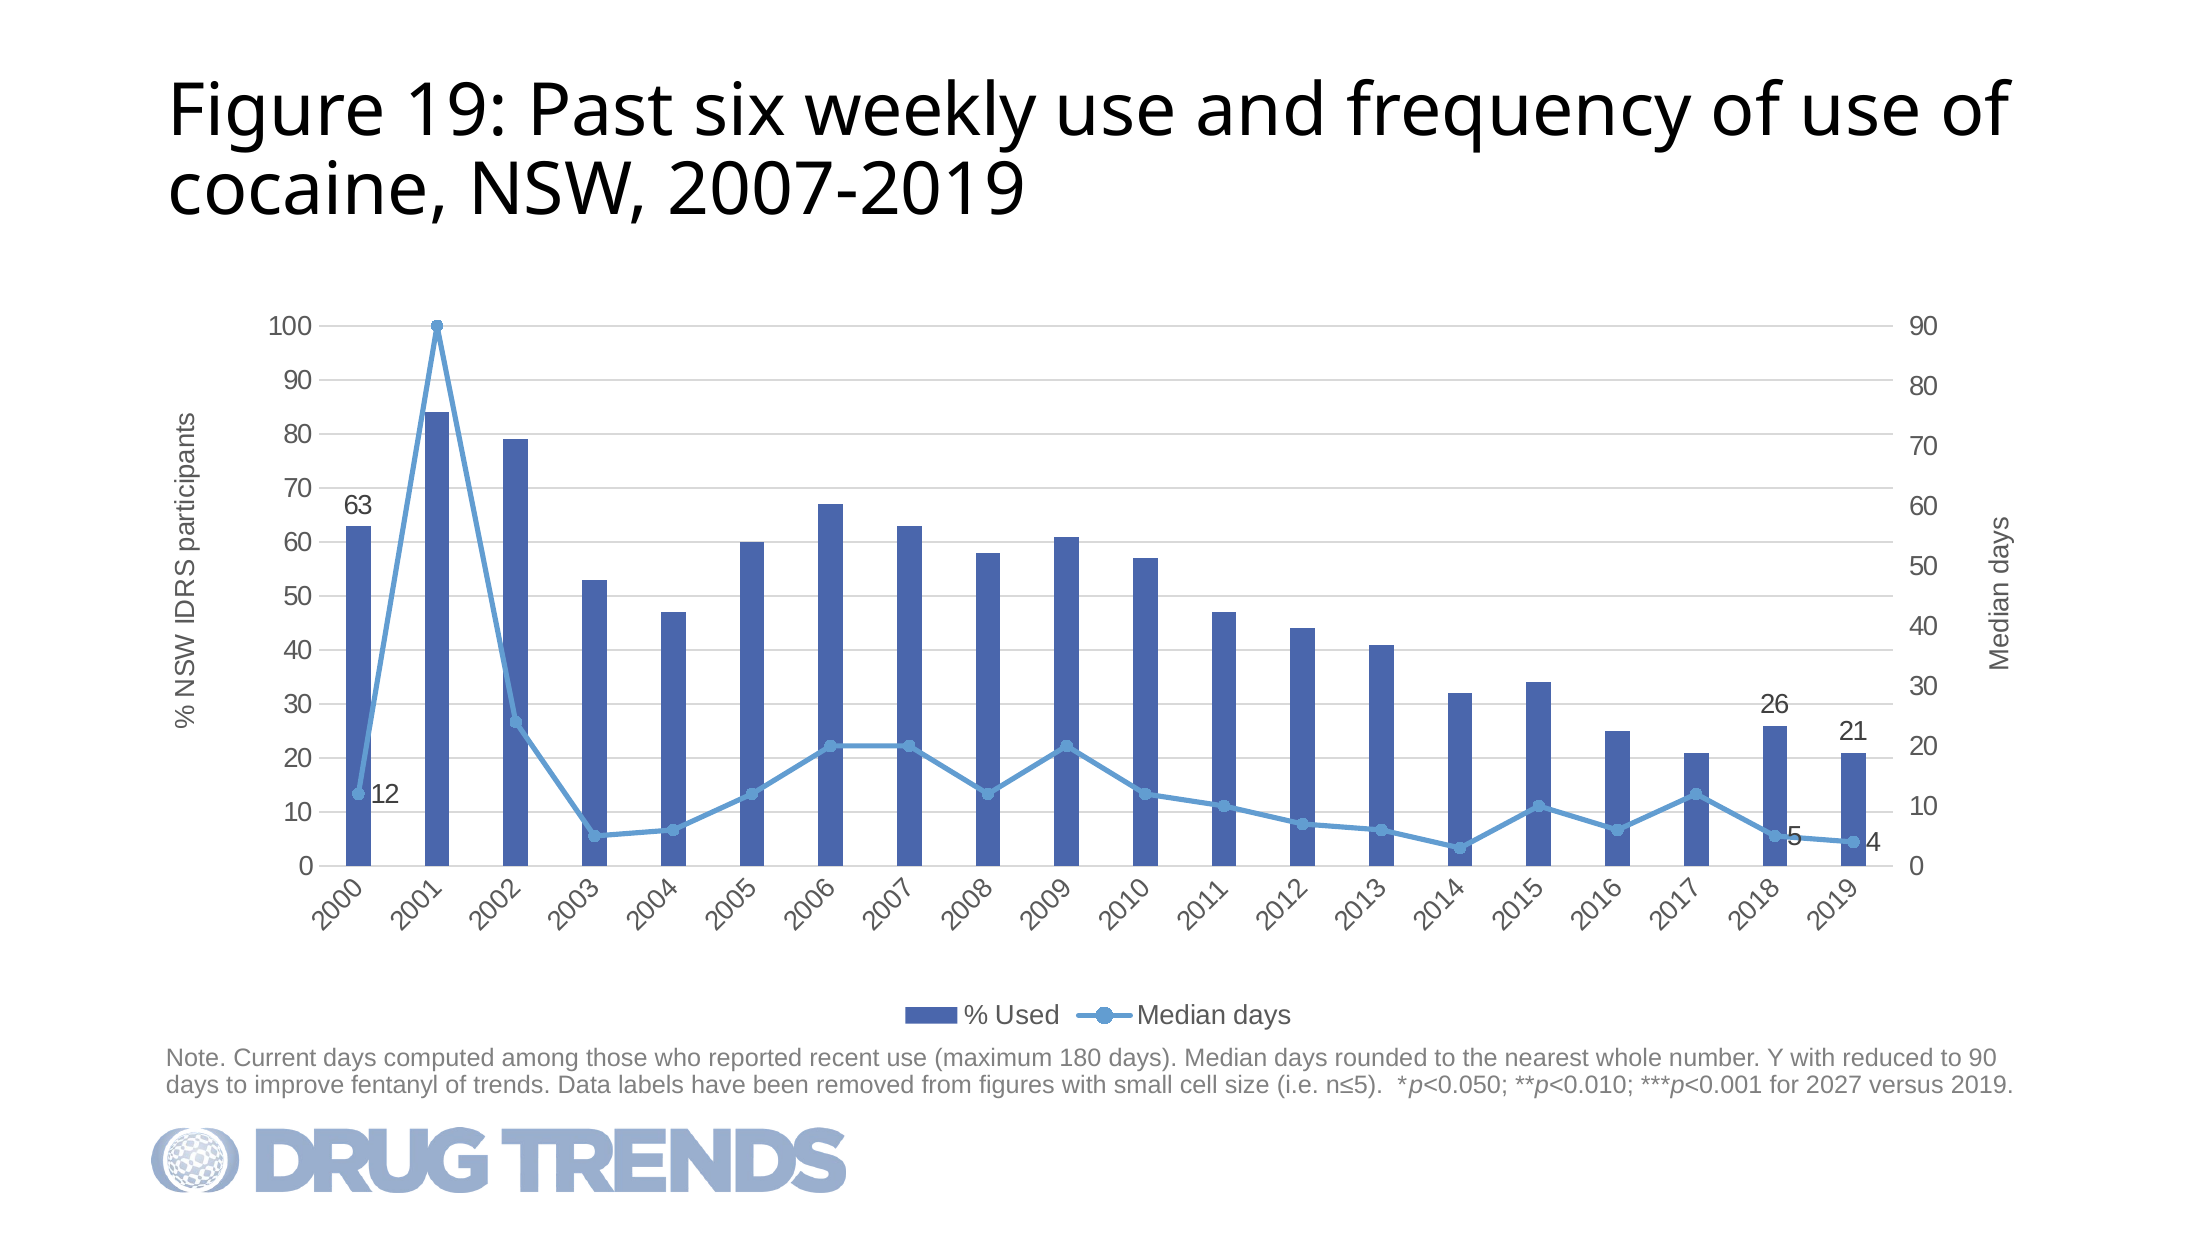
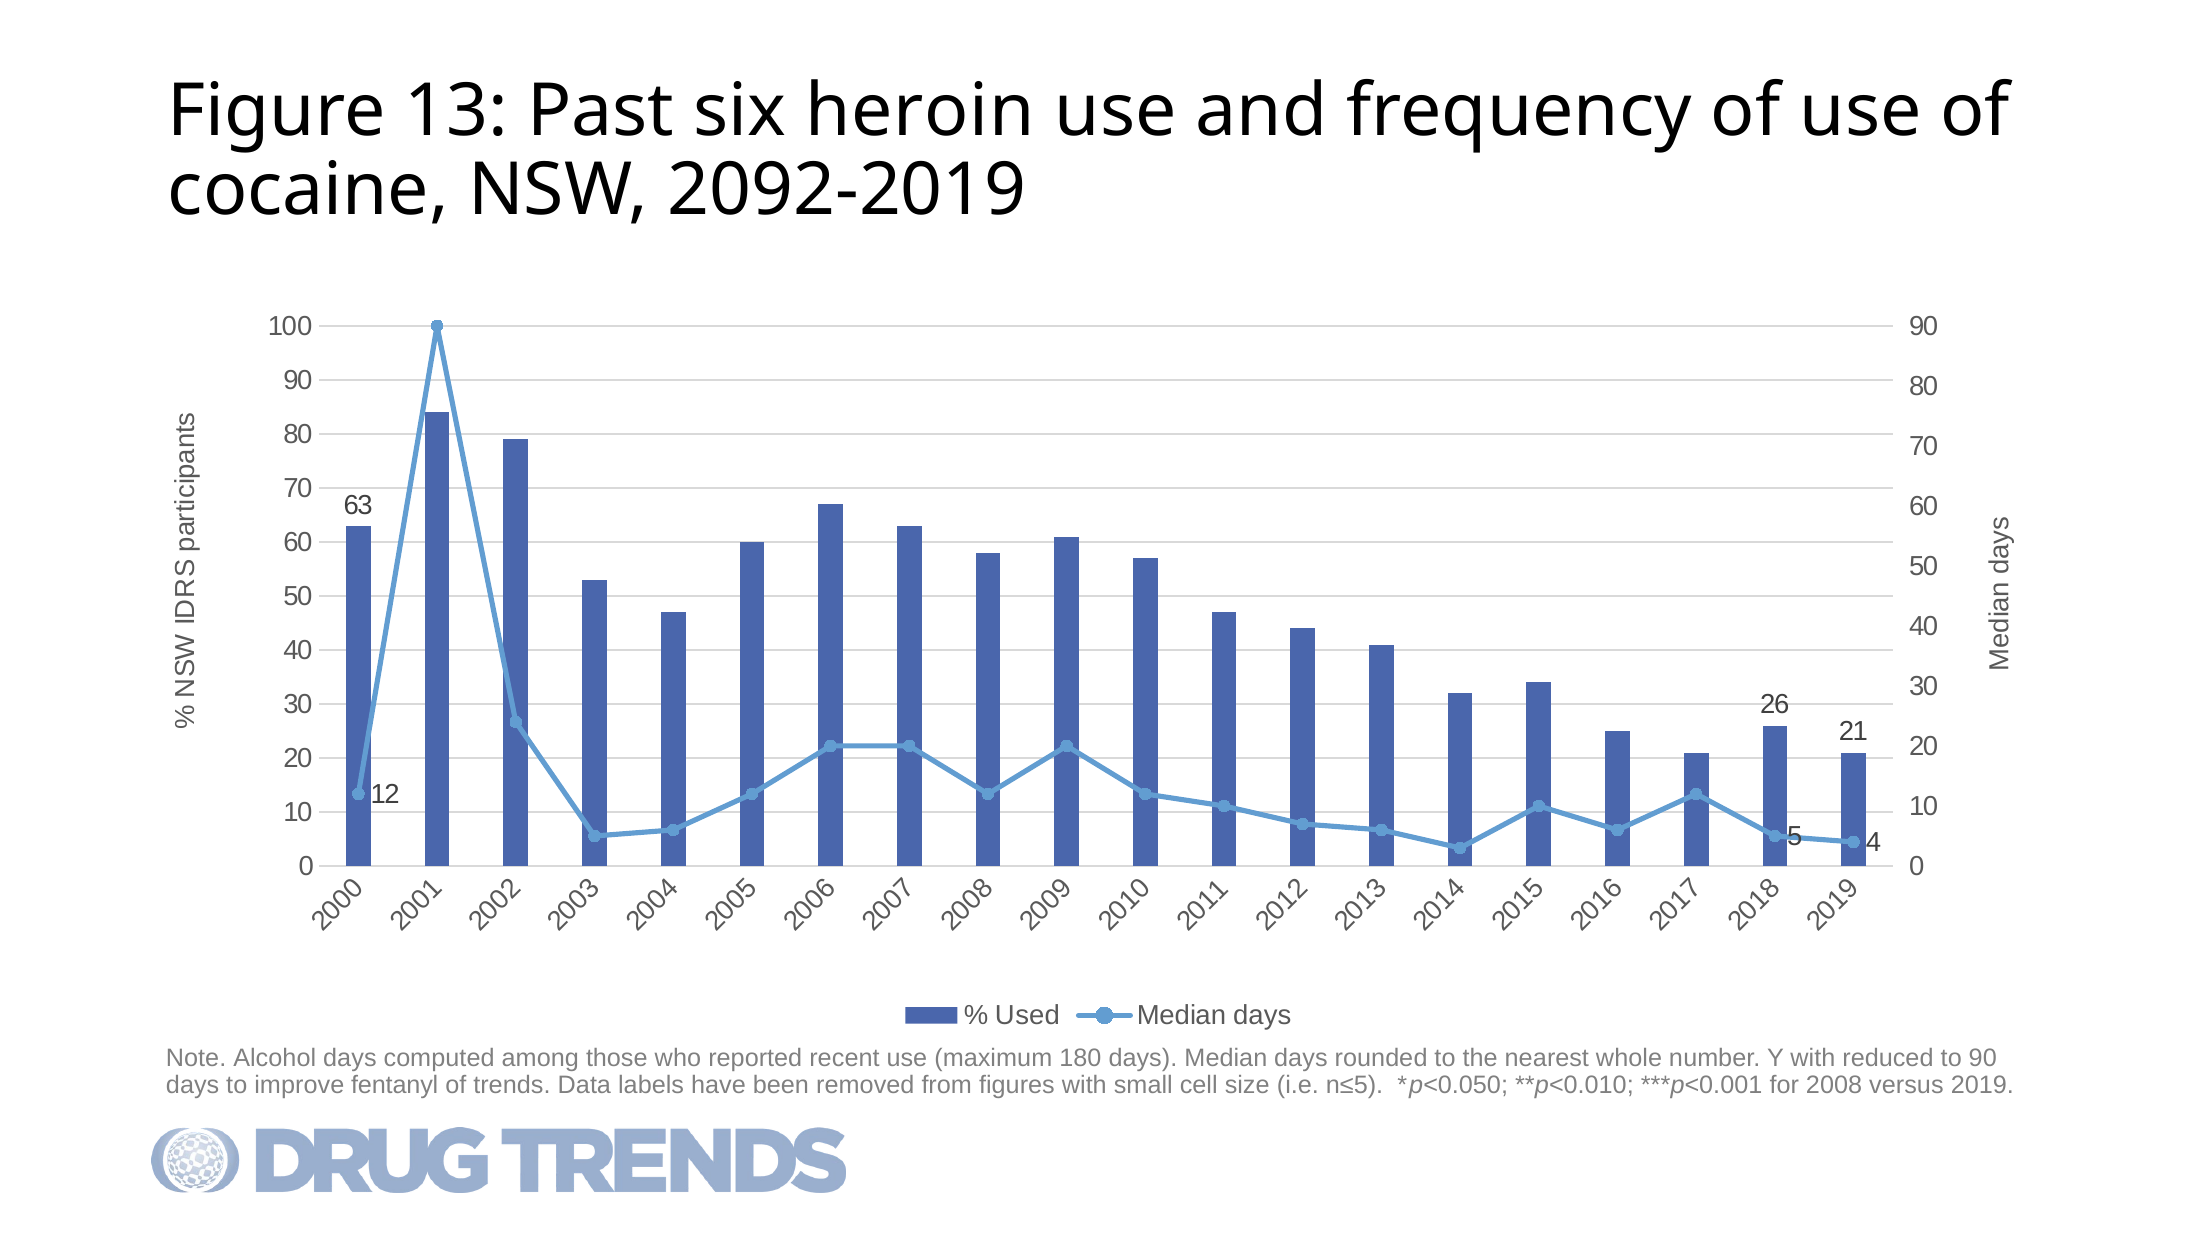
19: 19 -> 13 (456, 111)
weekly: weekly -> heroin (920, 111)
2007-2019: 2007-2019 -> 2092-2019 (847, 190)
Current: Current -> Alcohol (275, 1058)
2027: 2027 -> 2008 (1834, 1086)
